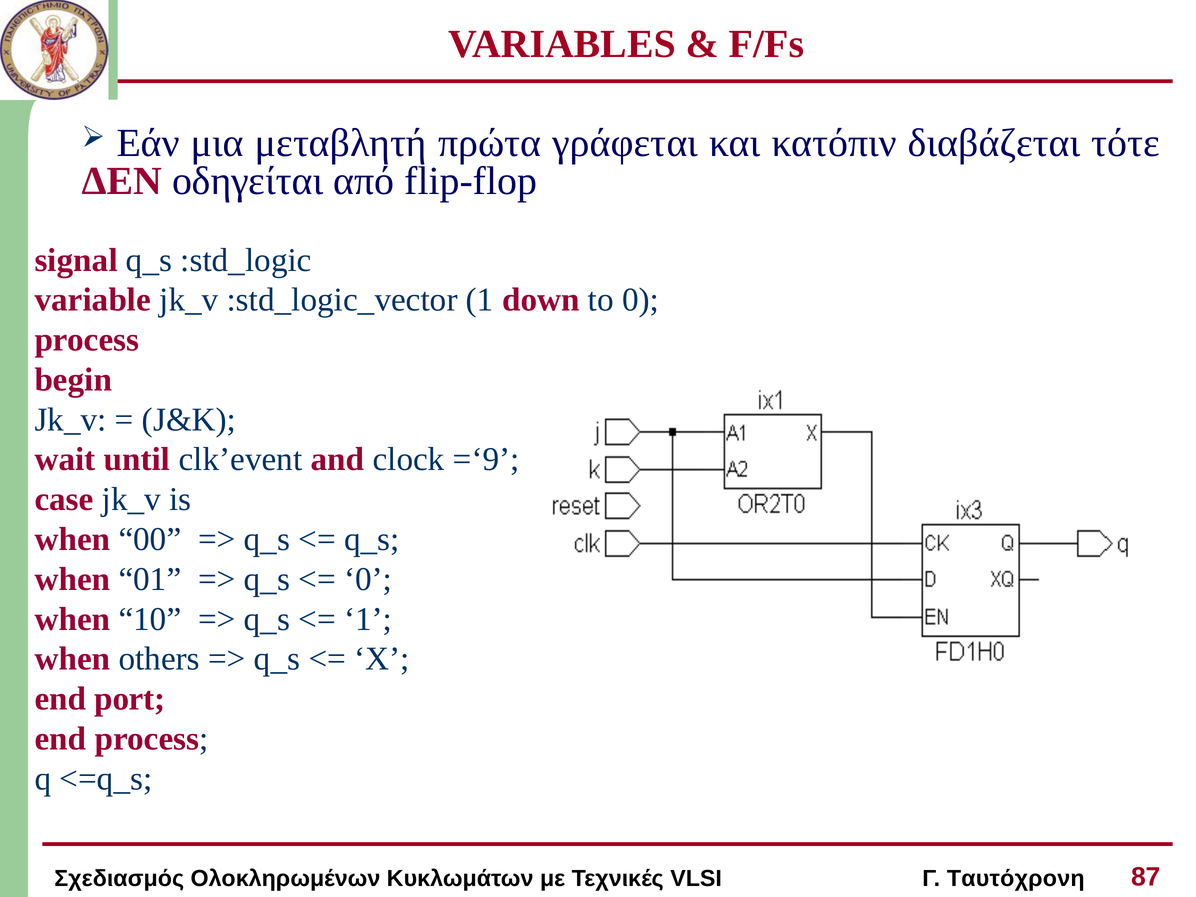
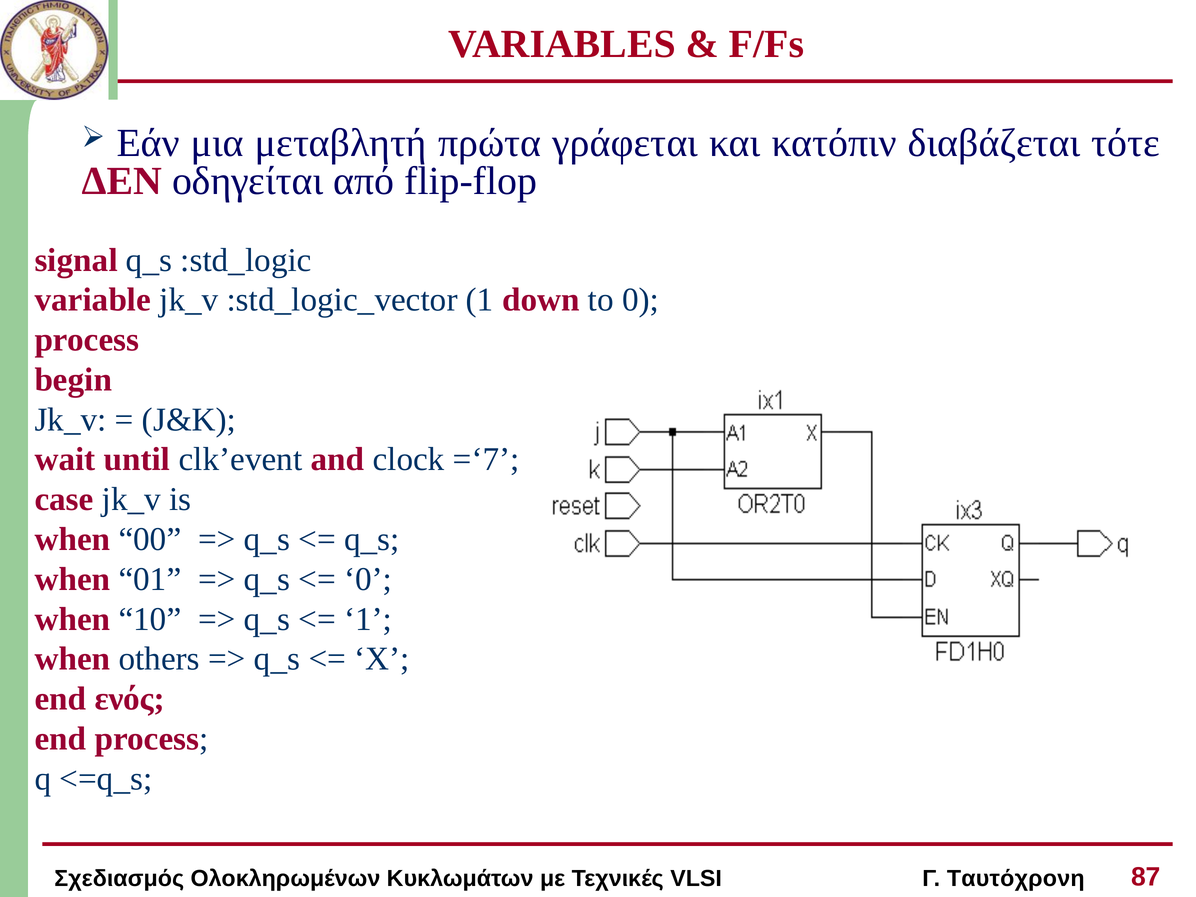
=‘9: =‘9 -> =‘7 (486, 460)
port: port -> ενός (130, 699)
